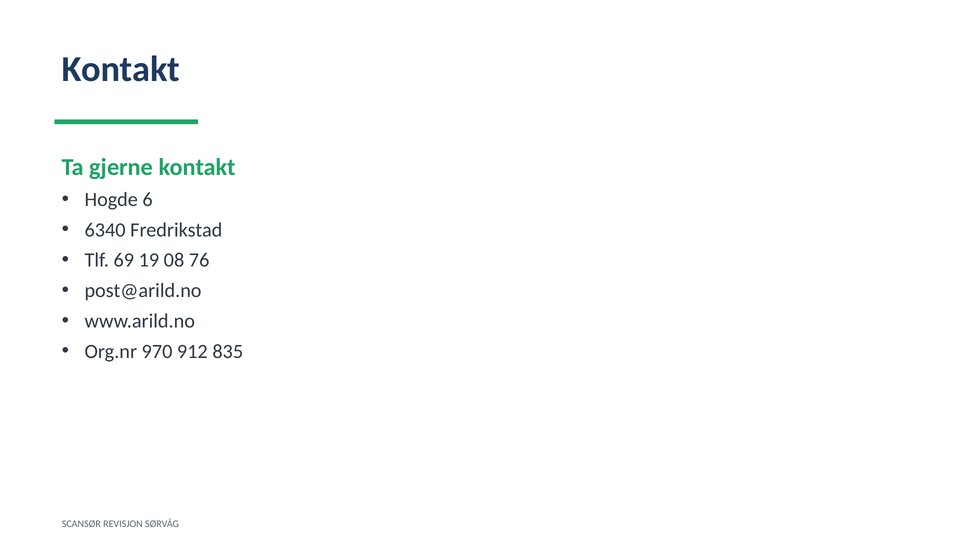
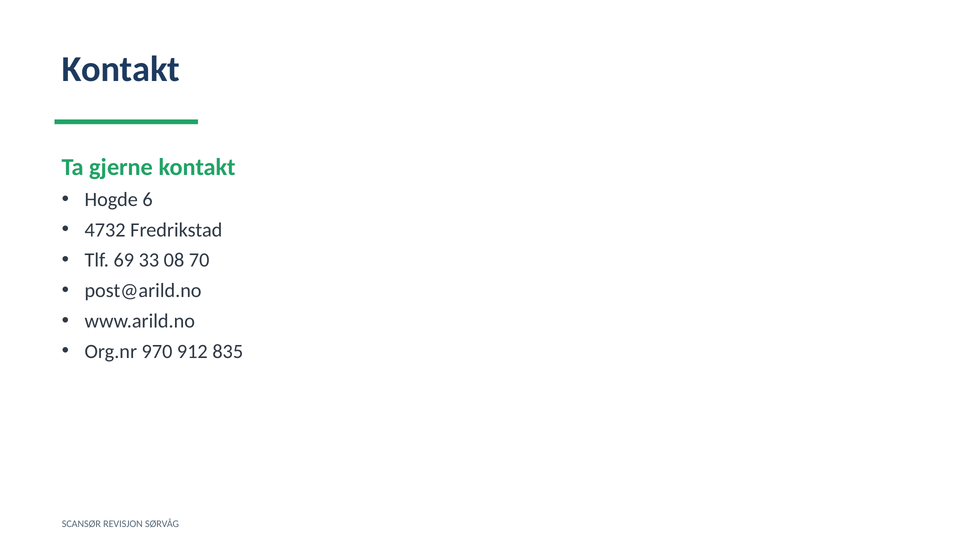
6340: 6340 -> 4732 (105, 230)
19: 19 -> 33 (149, 260)
76: 76 -> 70 (199, 260)
